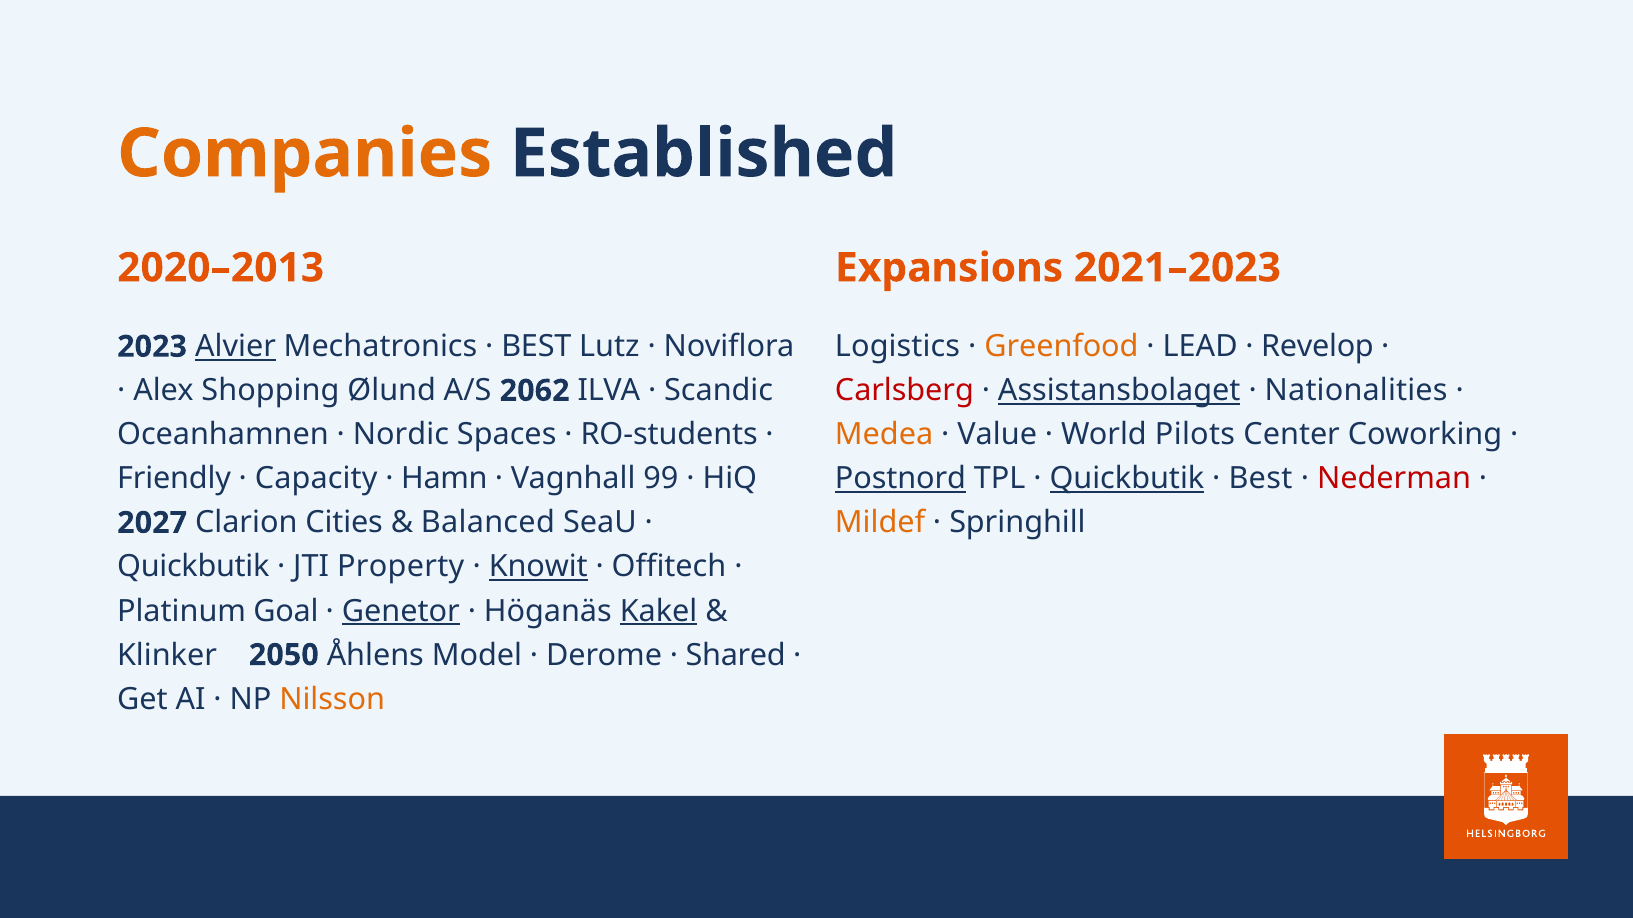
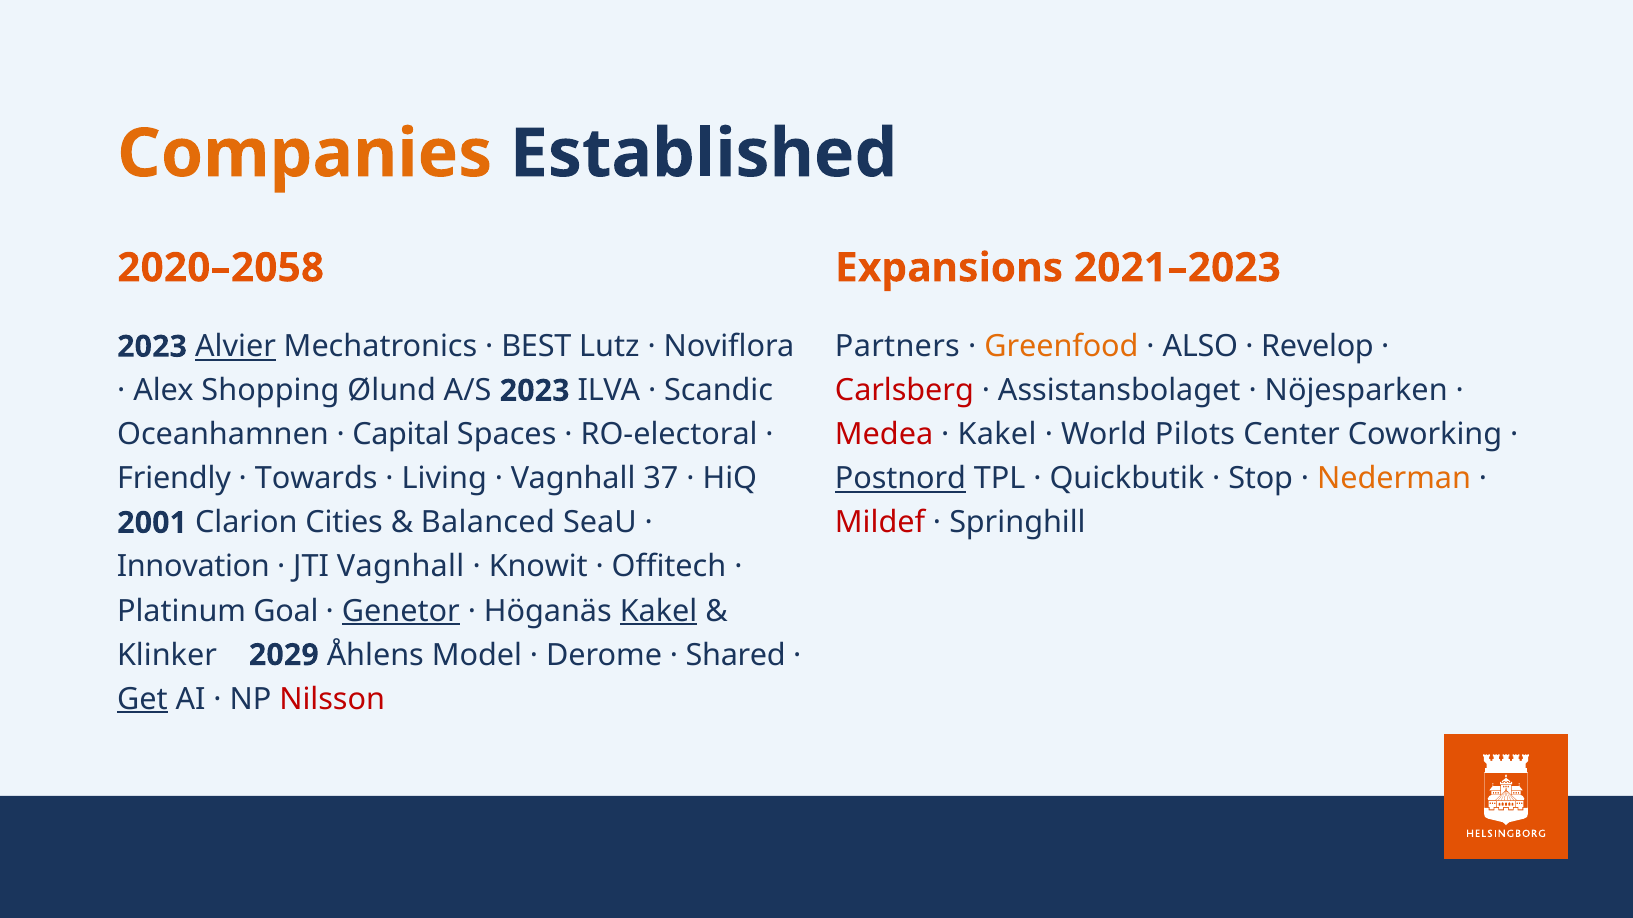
2020–2013: 2020–2013 -> 2020–2058 (221, 268)
Logistics: Logistics -> Partners (897, 347)
LEAD: LEAD -> ALSO (1200, 347)
A/S 2062: 2062 -> 2023 (535, 391)
Assistansbolaget underline: present -> none (1119, 391)
Nationalities: Nationalities -> Nöjesparken (1356, 391)
Nordic: Nordic -> Capital (401, 435)
RO-students: RO-students -> RO-electoral (669, 435)
Medea colour: orange -> red (884, 435)
Value: Value -> Kakel (997, 435)
Capacity: Capacity -> Towards (316, 479)
Hamn: Hamn -> Living (444, 479)
99: 99 -> 37 (661, 479)
Quickbutik underline: present -> none (1127, 479)
Best: Best -> Stop (1261, 479)
Nederman colour: red -> orange (1394, 479)
Mildef colour: orange -> red (880, 523)
2027: 2027 -> 2001 (152, 523)
Quickbutik: Quickbutik -> Innovation (193, 567)
JTI Property: Property -> Vagnhall (401, 567)
Knowit underline: present -> none (538, 567)
2050: 2050 -> 2029 (284, 655)
Get underline: none -> present (142, 699)
Nilsson colour: orange -> red (332, 699)
